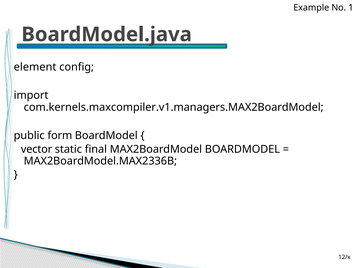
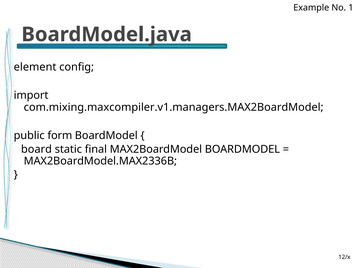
com.kernels.maxcompiler.v1.managers.MAX2BoardModel: com.kernels.maxcompiler.v1.managers.MAX2BoardModel -> com.mixing.maxcompiler.v1.managers.MAX2BoardModel (174, 107)
vector: vector -> board (36, 149)
